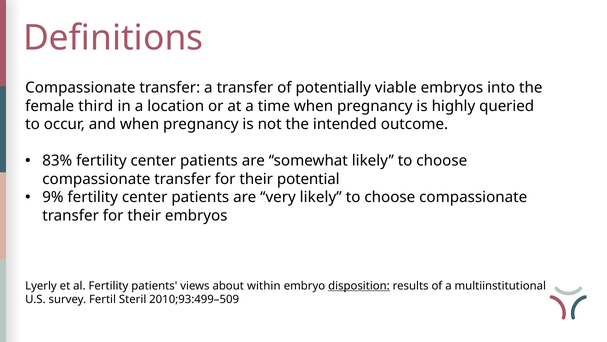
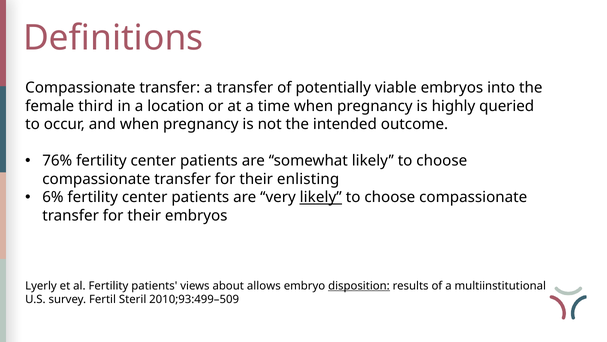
83%: 83% -> 76% (57, 161)
potential: potential -> enlisting (308, 179)
9%: 9% -> 6% (53, 197)
likely underline: none -> present (321, 197)
within: within -> allows (264, 286)
